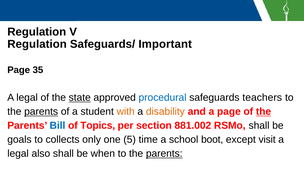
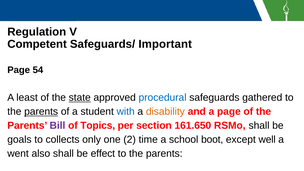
Regulation: Regulation -> Competent (37, 44)
35: 35 -> 54 (38, 70)
legal: legal -> least (27, 98)
teachers: teachers -> gathered (262, 98)
with colour: orange -> blue (126, 112)
the underline: present -> none (263, 112)
Bill colour: blue -> purple (57, 126)
881.002: 881.002 -> 161.650 (193, 126)
5: 5 -> 2 (130, 140)
visit: visit -> well (267, 140)
legal: legal -> went (18, 154)
when: when -> effect (103, 154)
parents underline: present -> none (164, 154)
